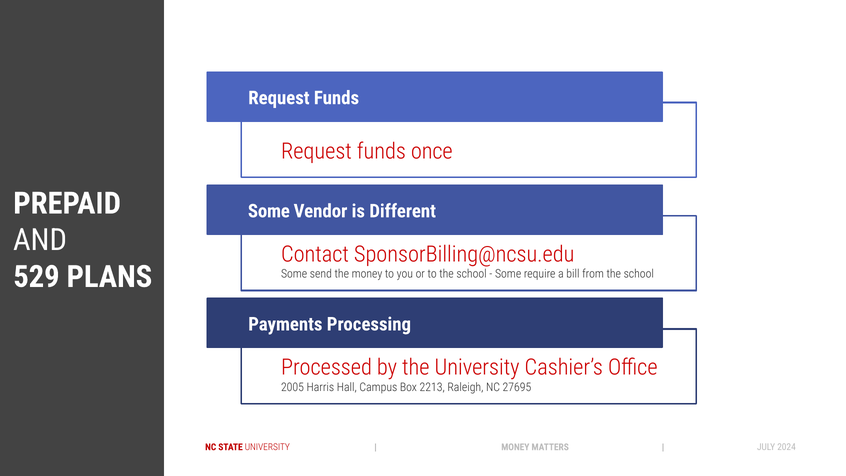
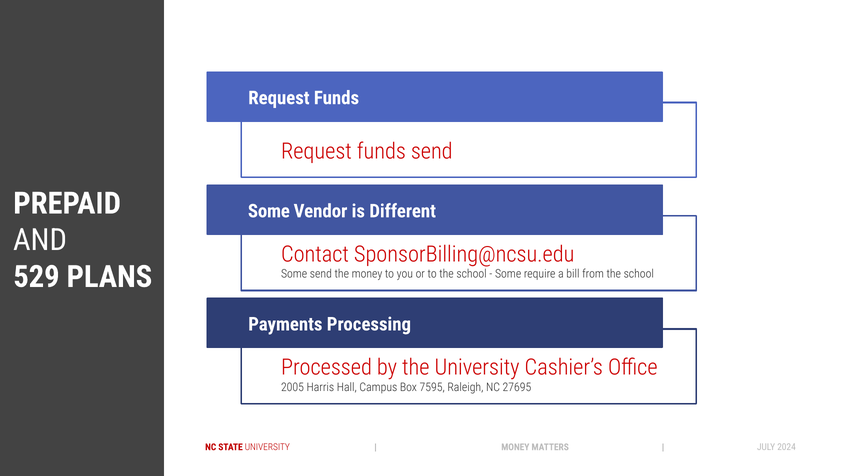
funds once: once -> send (432, 151)
2213: 2213 -> 7595 (432, 387)
